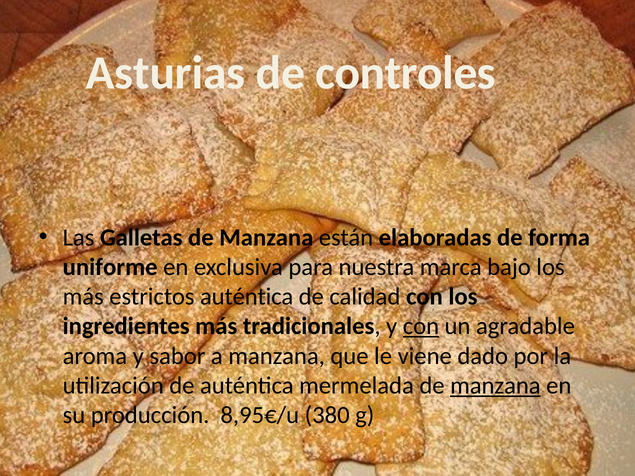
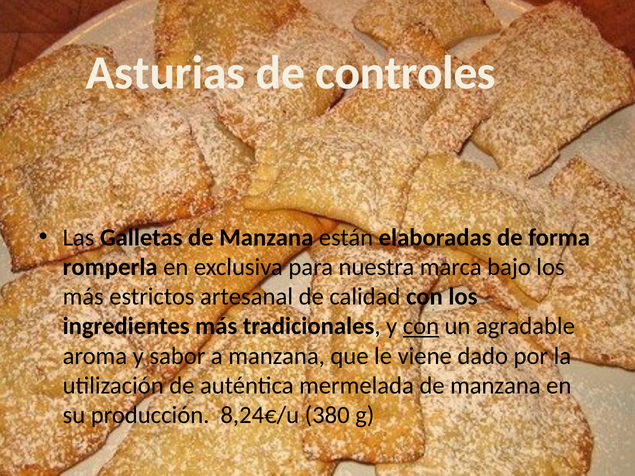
uniforme: uniforme -> romperla (110, 267)
estrictos auténtica: auténtica -> artesanal (247, 297)
manzana underline: present -> none (495, 386)
8,95€/u: 8,95€/u -> 8,24€/u (260, 415)
